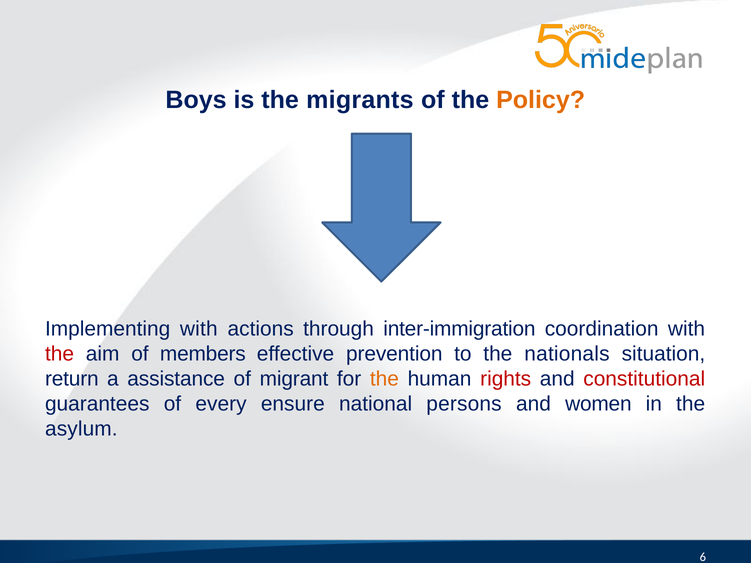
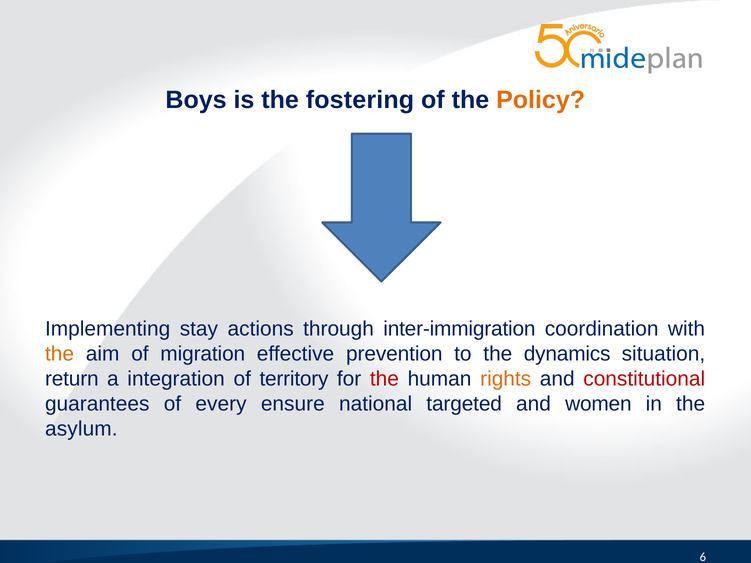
migrants: migrants -> fostering (360, 100)
Implementing with: with -> stay (199, 329)
the colour: red -> orange (60, 354)
members: members -> migration (203, 354)
nationals: nationals -> dynamics (567, 354)
assistance: assistance -> integration (176, 379)
migrant: migrant -> territory (294, 379)
the colour: orange -> red (384, 379)
rights colour: red -> orange (506, 379)
persons: persons -> targeted (464, 404)
